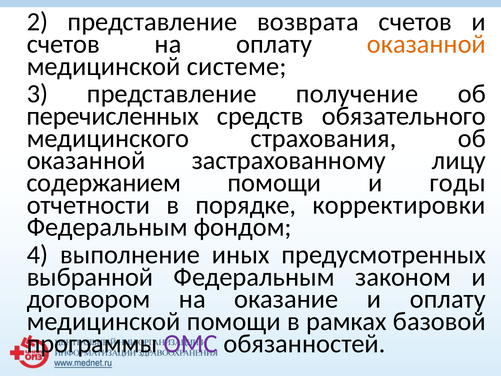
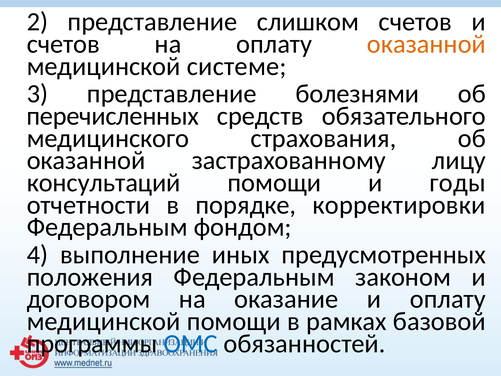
возврата: возврата -> слишком (308, 22)
получение: получение -> болезнями (357, 94)
содержанием: содержанием -> консультаций (104, 183)
выбранной: выбранной -> положения (90, 277)
ОМС colour: purple -> blue (190, 343)
